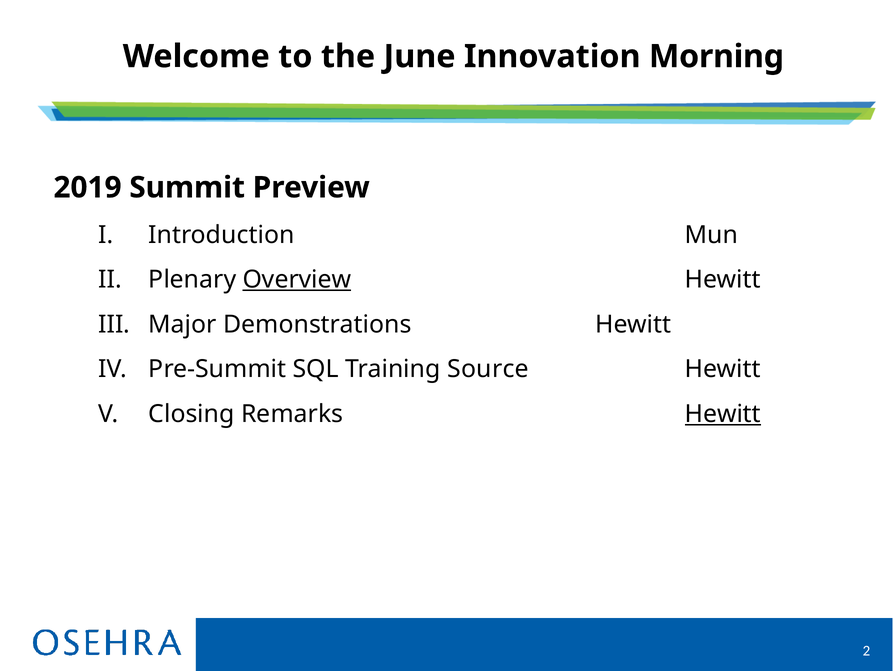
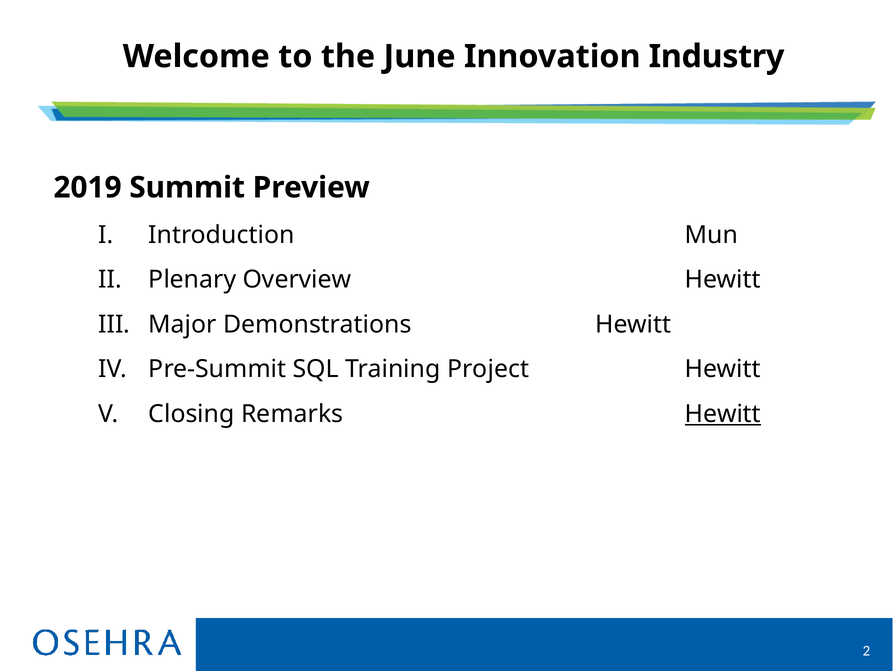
Morning: Morning -> Industry (717, 56)
Overview underline: present -> none (297, 279)
Source: Source -> Project (488, 369)
